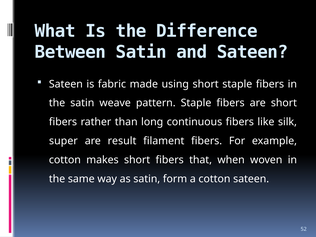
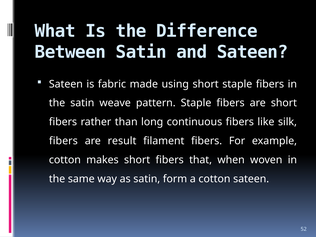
super: super -> fibers (63, 141)
